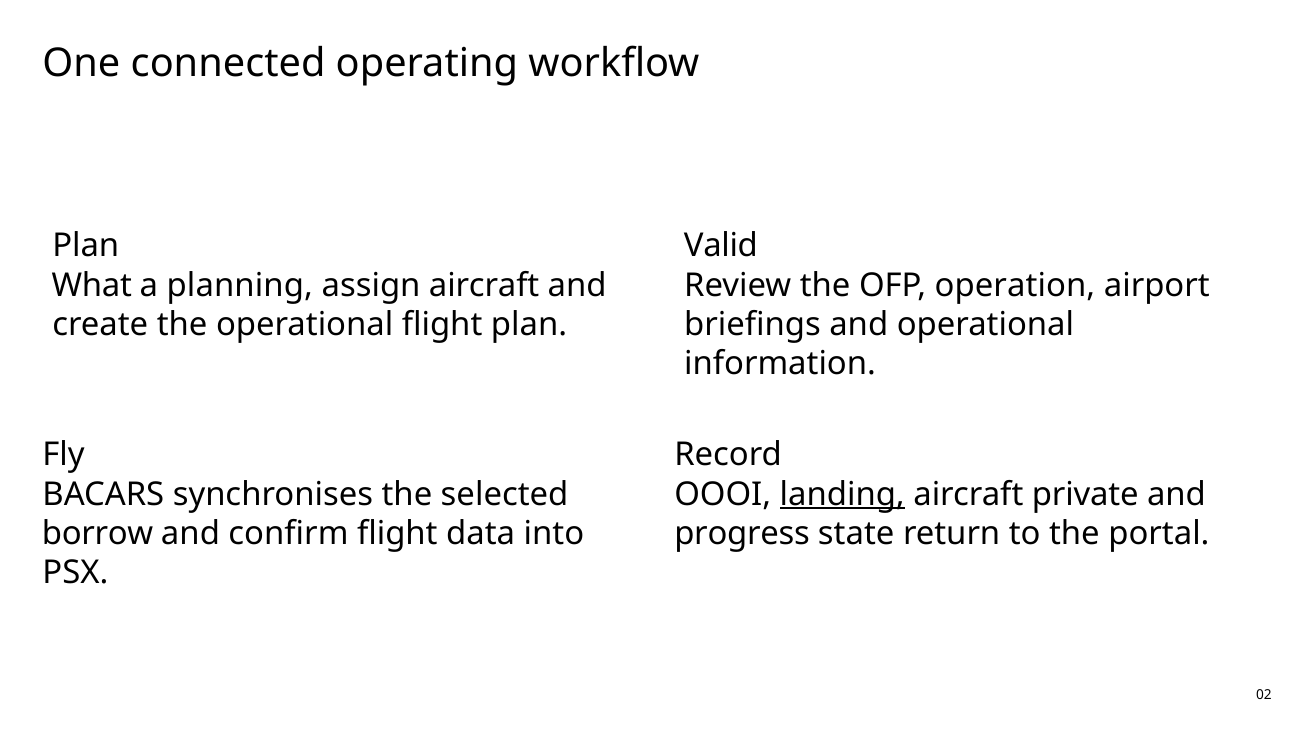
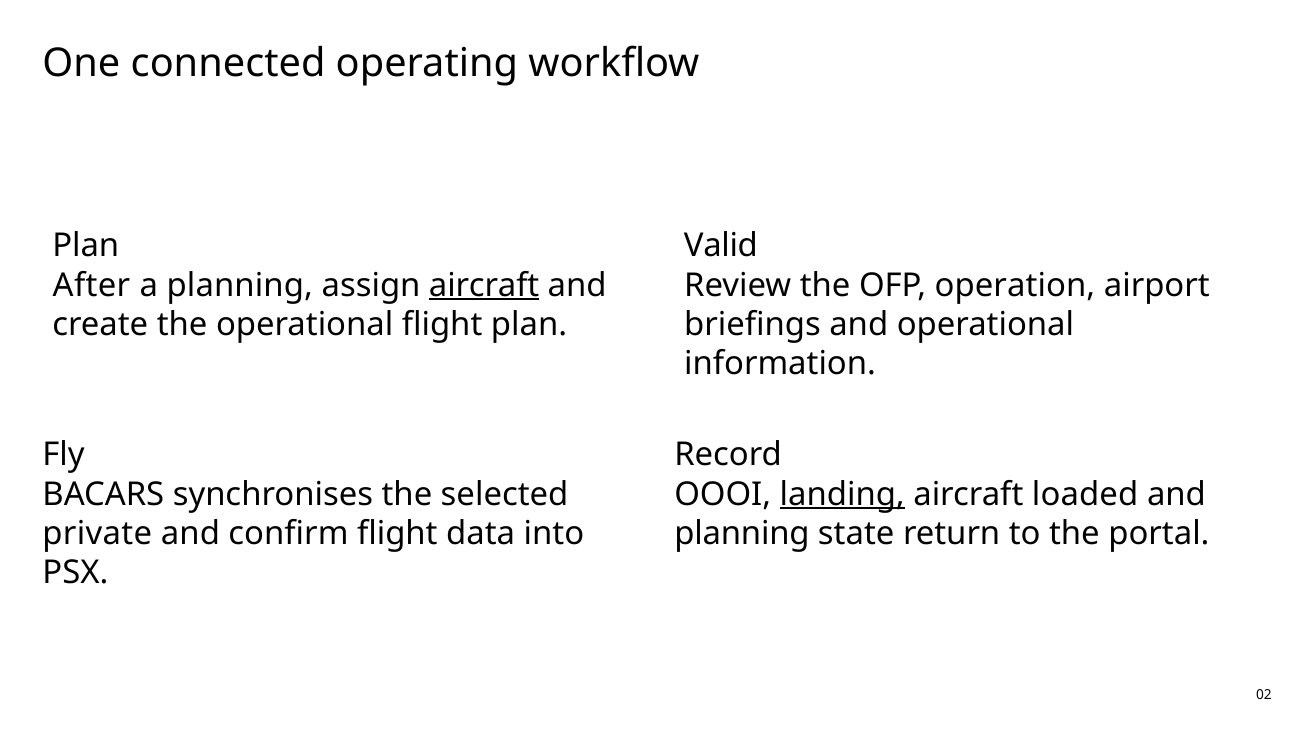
What: What -> After (91, 285)
aircraft underline: none -> present (484, 285)
private: private -> loaded (1085, 494)
borrow: borrow -> private (97, 534)
progress: progress -> planning (742, 534)
